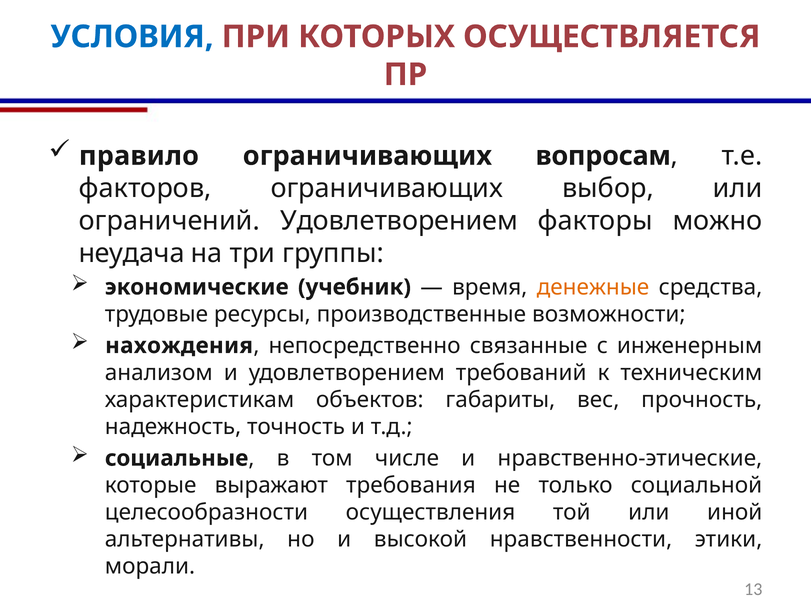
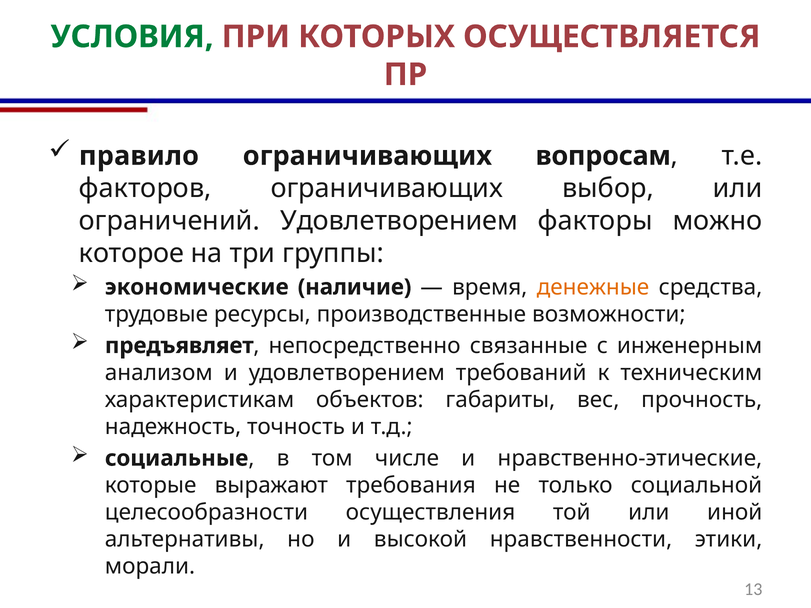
УСЛОВИЯ colour: blue -> green (132, 37)
неудача: неудача -> которое (132, 253)
учебник: учебник -> наличие (355, 287)
нахождения: нахождения -> предъявляет (179, 346)
